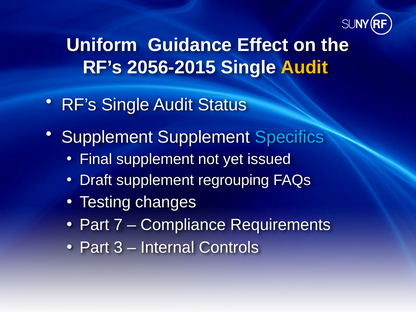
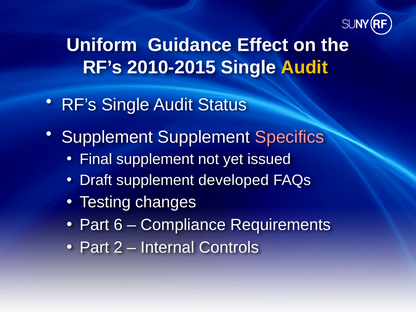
2056-2015: 2056-2015 -> 2010-2015 (171, 67)
Specifics colour: light blue -> pink (289, 137)
regrouping: regrouping -> developed (234, 180)
7: 7 -> 6 (118, 225)
3: 3 -> 2 (118, 248)
